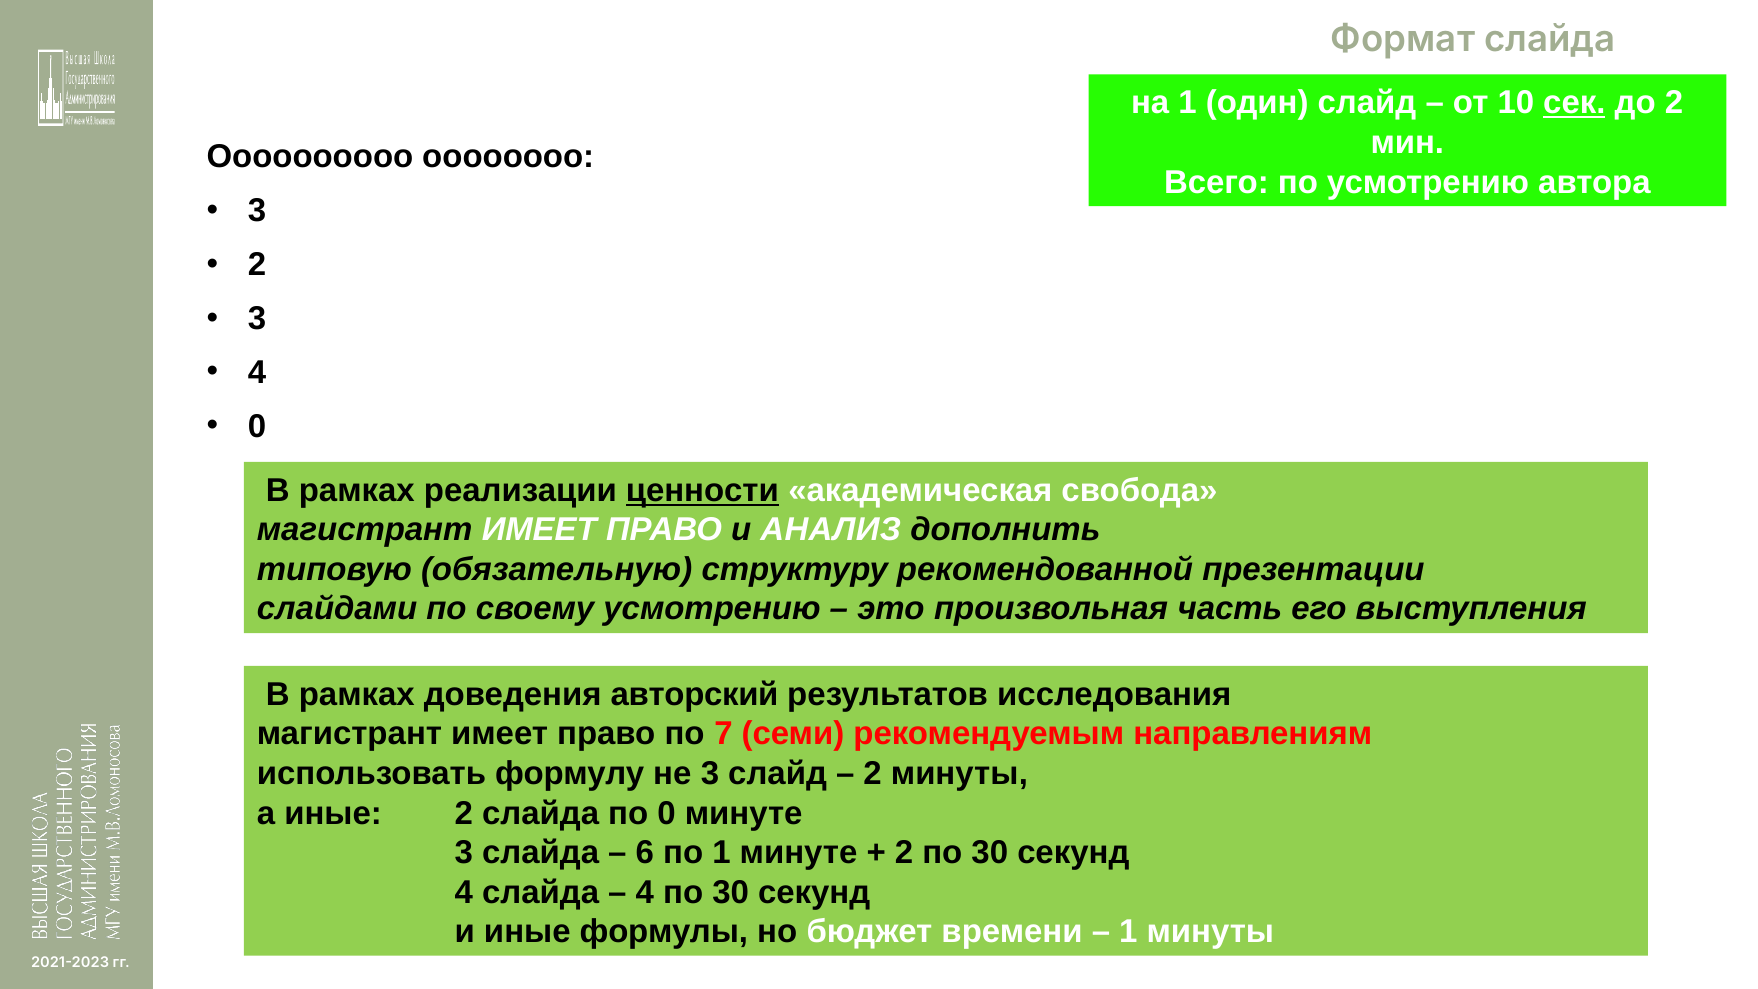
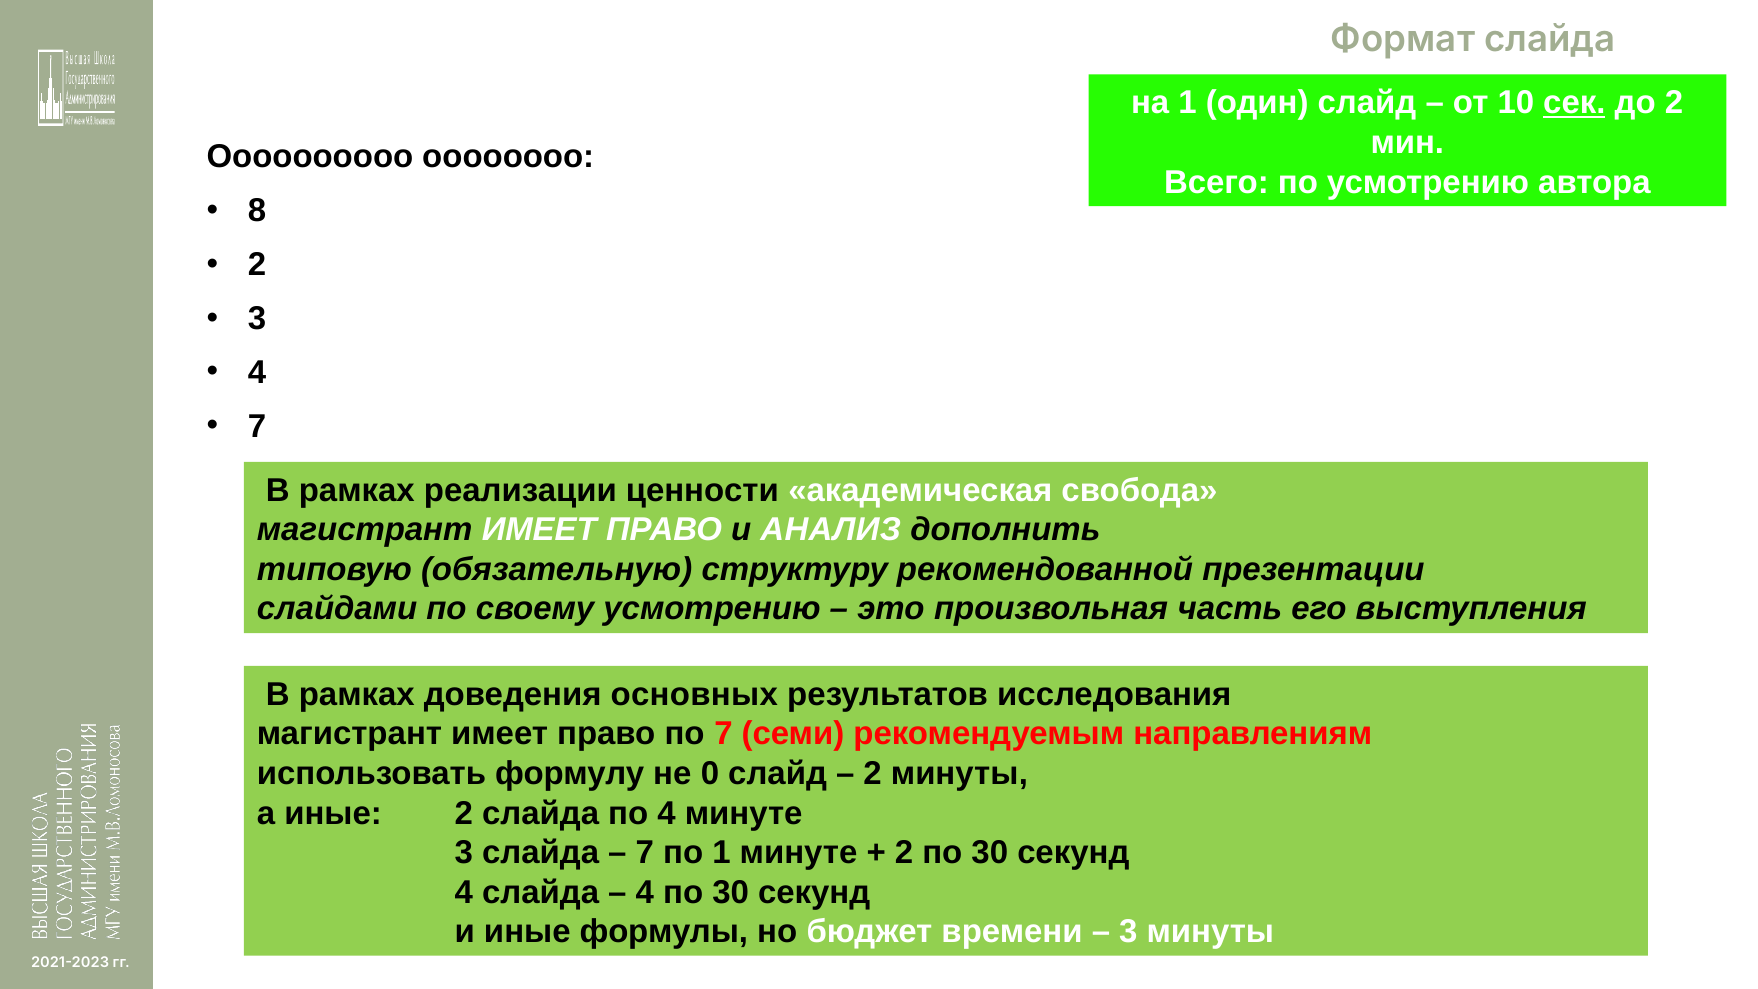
3: 3 -> 8 (257, 210)
0: 0 -> 7 (257, 426)
ценности underline: present -> none (702, 490)
авторский: авторский -> основных (694, 694)
не 3: 3 -> 0 (710, 773)
по 0: 0 -> 4 (667, 813)
6: 6 -> 7 (645, 853)
1: 1 -> 3 (1128, 932)
